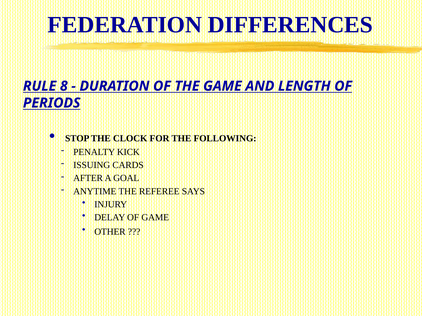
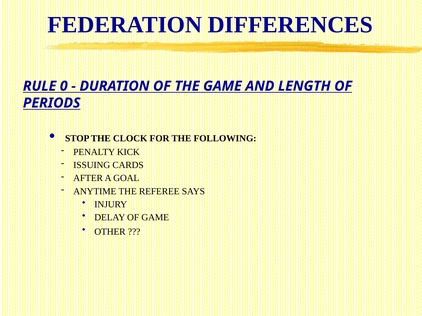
8: 8 -> 0 (64, 86)
